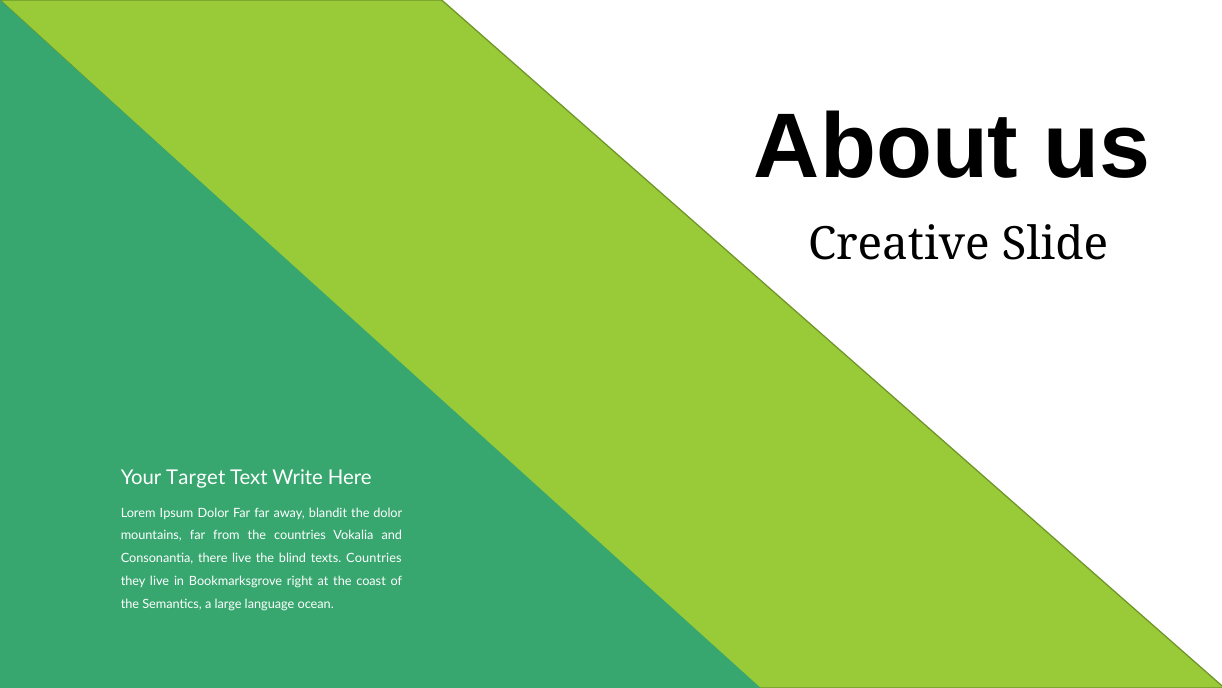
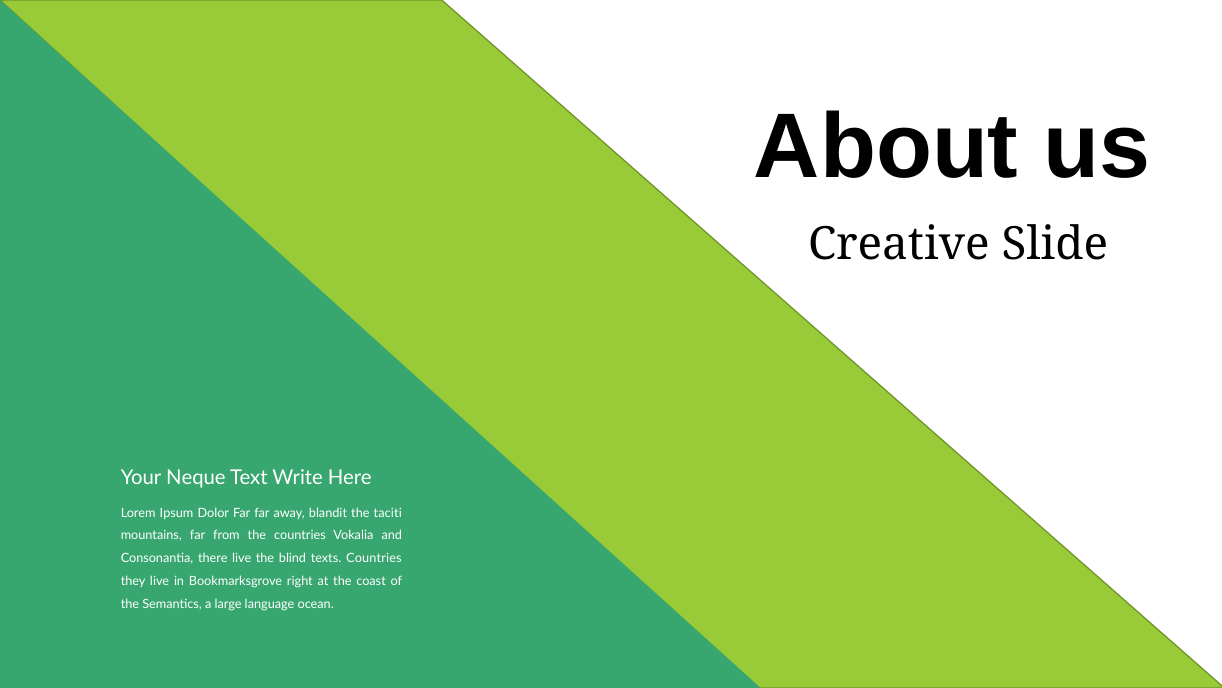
Target: Target -> Neque (196, 478)
the dolor: dolor -> taciti (388, 512)
